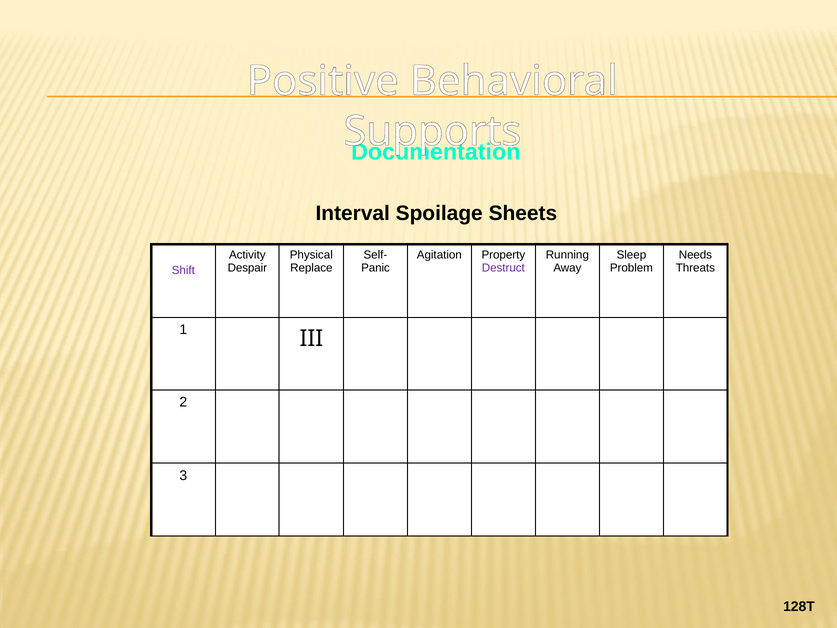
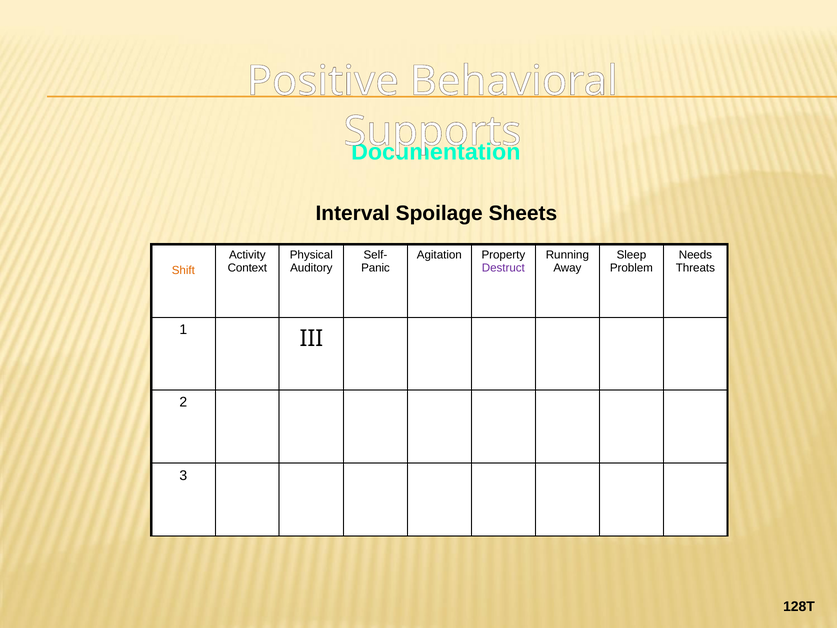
Despair: Despair -> Context (247, 268)
Replace: Replace -> Auditory (311, 268)
Shift colour: purple -> orange (183, 270)
